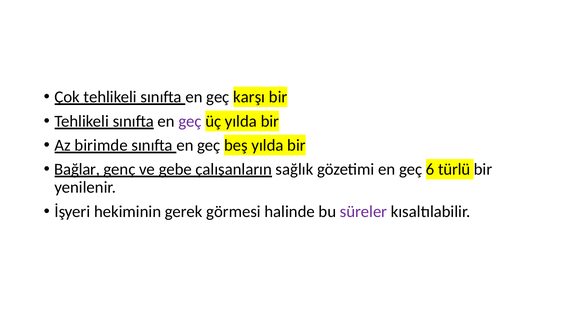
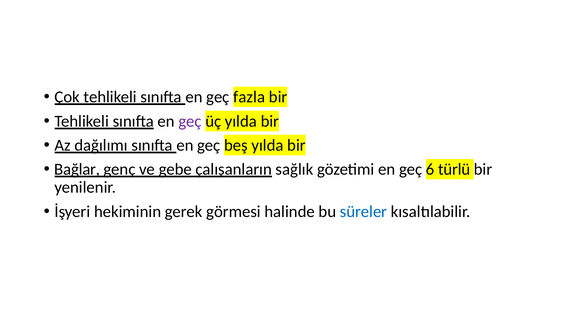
karşı: karşı -> fazla (249, 97)
birimde: birimde -> dağılımı (101, 145)
süreler colour: purple -> blue (364, 211)
